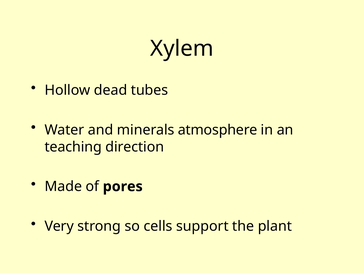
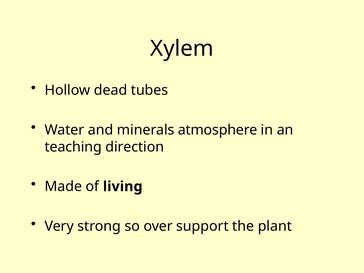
pores: pores -> living (123, 186)
cells: cells -> over (158, 226)
